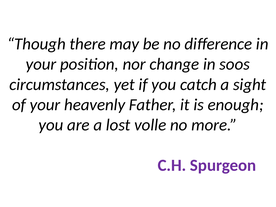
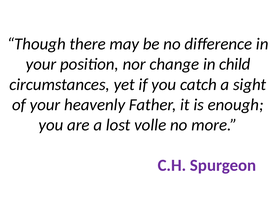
soos: soos -> child (235, 64)
